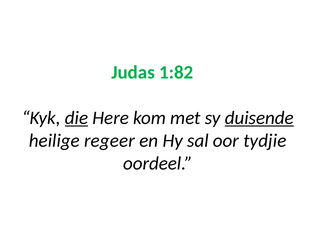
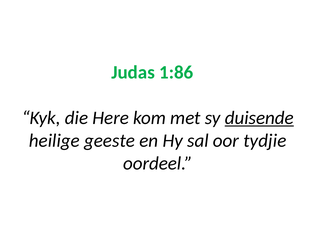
1:82: 1:82 -> 1:86 (176, 72)
die underline: present -> none (77, 118)
regeer: regeer -> geeste (110, 141)
